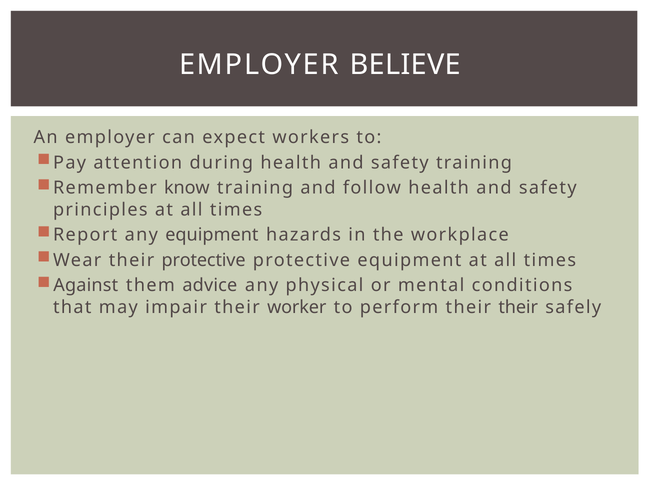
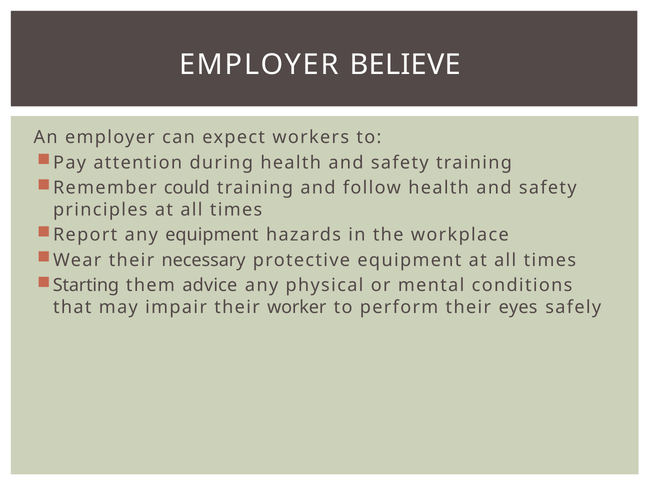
know: know -> could (187, 188)
their protective: protective -> necessary (204, 261)
Against: Against -> Starting (86, 286)
their their: their -> eyes (518, 308)
